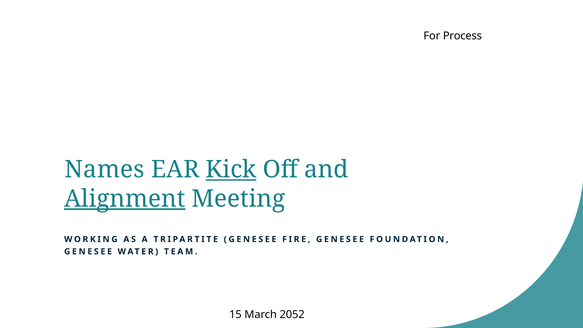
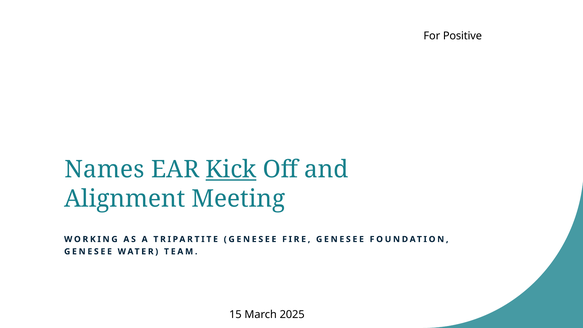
Process: Process -> Positive (462, 36)
Alignment underline: present -> none (125, 199)
2052: 2052 -> 2025 (292, 315)
